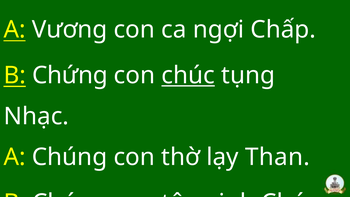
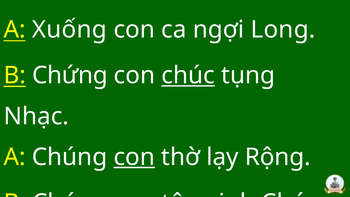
Vương: Vương -> Xuống (69, 30)
Chấp: Chấp -> Long (283, 30)
con underline: none -> present (134, 157)
Than: Than -> Rộng (278, 157)
